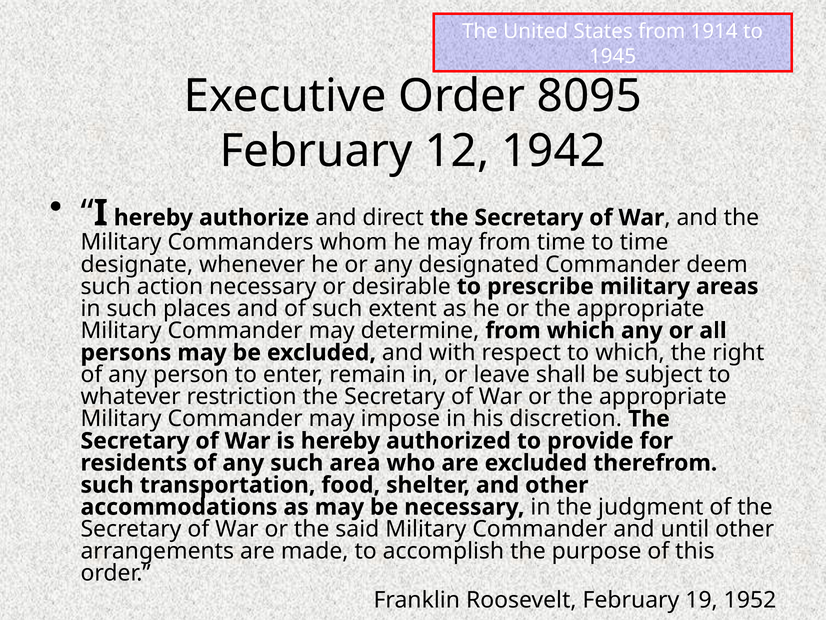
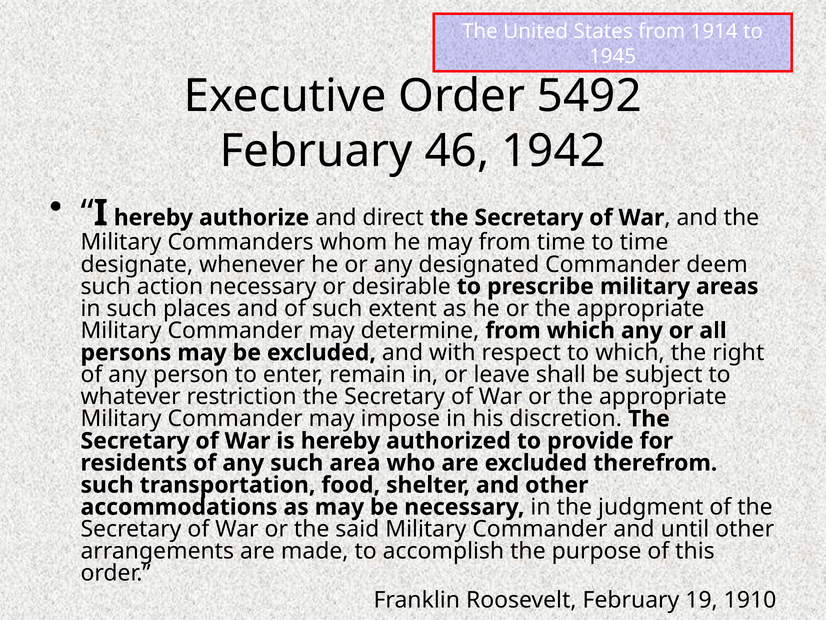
8095: 8095 -> 5492 (589, 96)
12: 12 -> 46 (457, 151)
1952: 1952 -> 1910 (750, 600)
